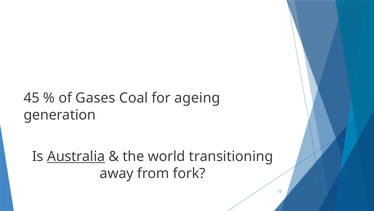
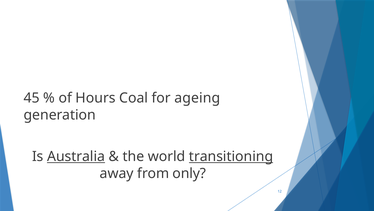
Gases: Gases -> Hours (96, 98)
transitioning underline: none -> present (231, 156)
fork: fork -> only (189, 173)
